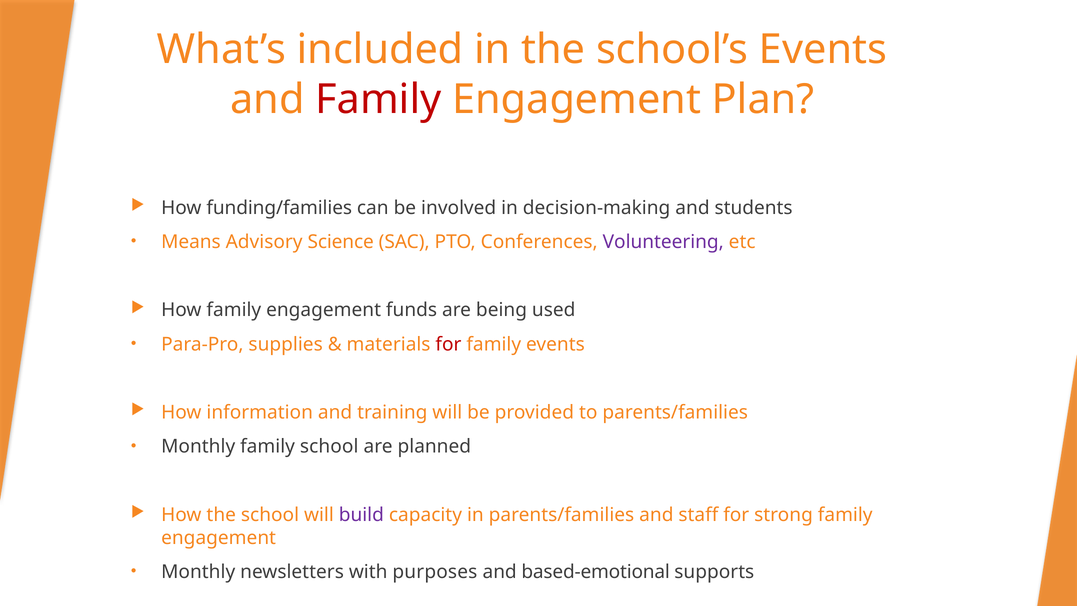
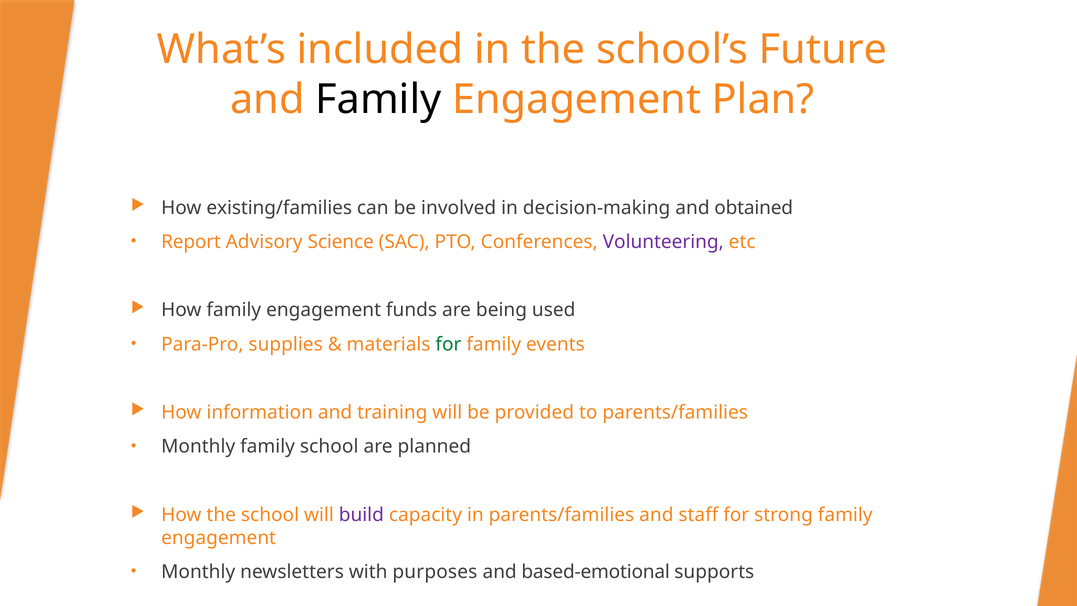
school’s Events: Events -> Future (823, 50)
Family colour: red -> black (378, 100)
funding/families: funding/families -> existing/families (279, 208)
students: students -> obtained (754, 208)
Means: Means -> Report (191, 242)
for colour: red -> green (448, 344)
